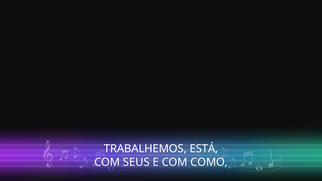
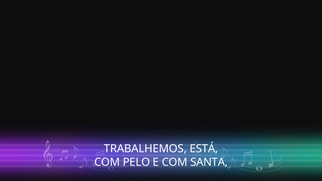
SEUS: SEUS -> PELO (136, 162)
COMO: COMO -> SANTA (209, 162)
